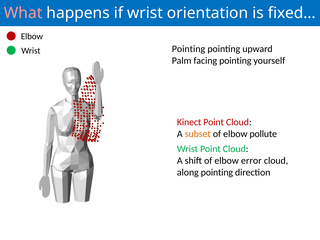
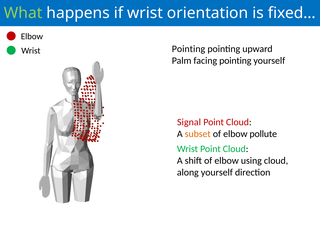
What colour: pink -> light green (23, 13)
Kinect: Kinect -> Signal (189, 122)
error: error -> using (251, 161)
along pointing: pointing -> yourself (217, 172)
